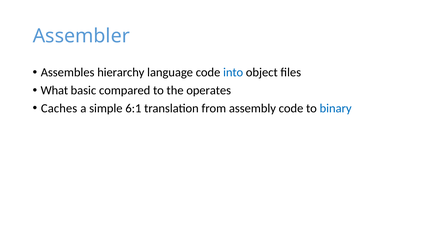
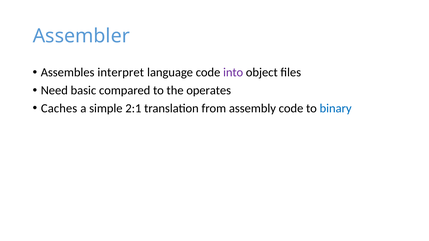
hierarchy: hierarchy -> interpret (121, 73)
into colour: blue -> purple (233, 73)
What: What -> Need (54, 91)
6:1: 6:1 -> 2:1 (133, 109)
